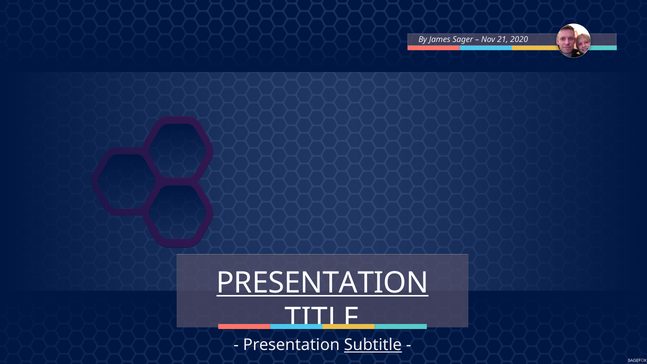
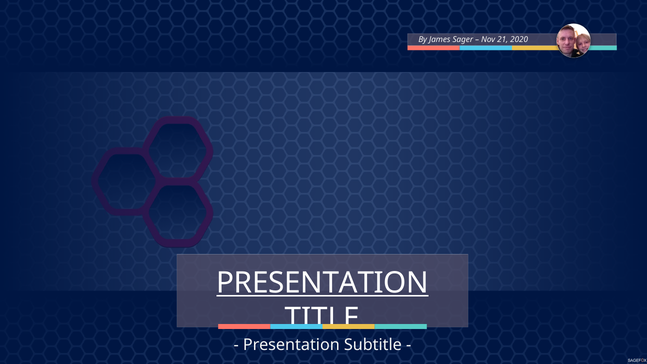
Subtitle underline: present -> none (373, 345)
